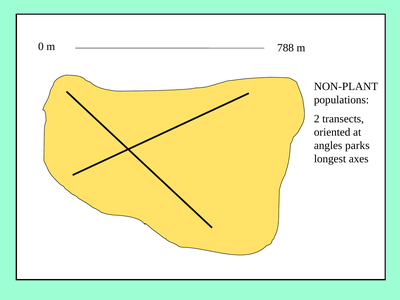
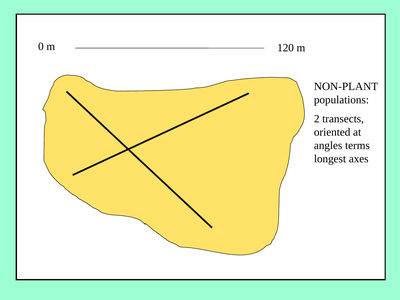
788: 788 -> 120 (286, 48)
parks: parks -> terms (357, 145)
